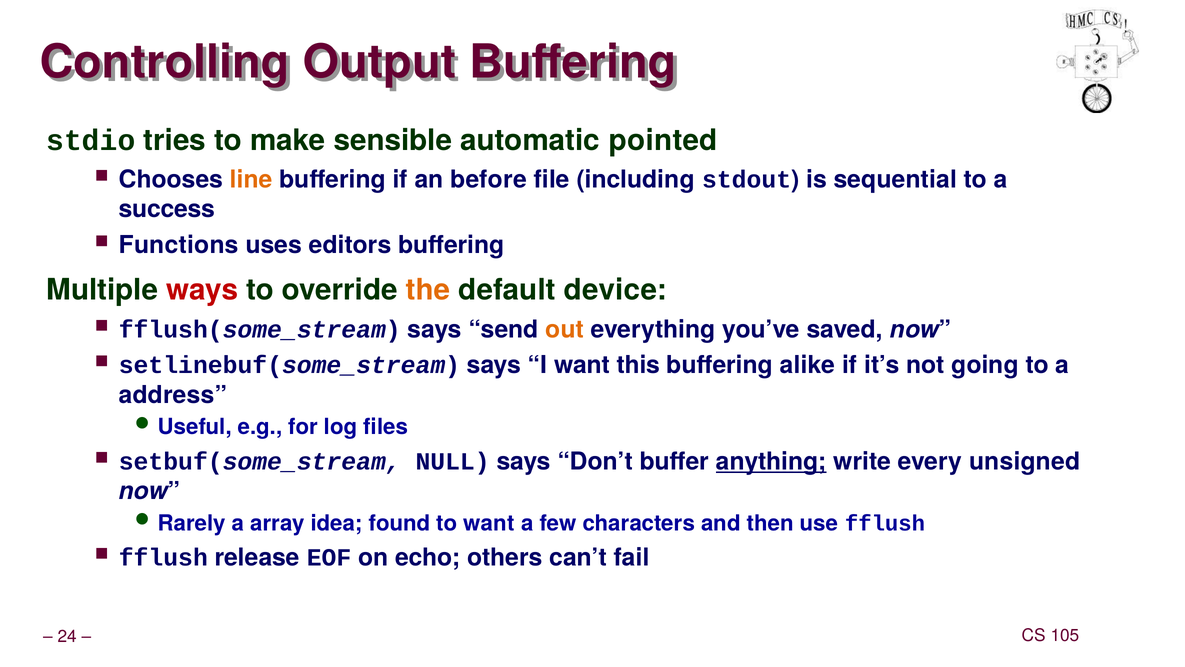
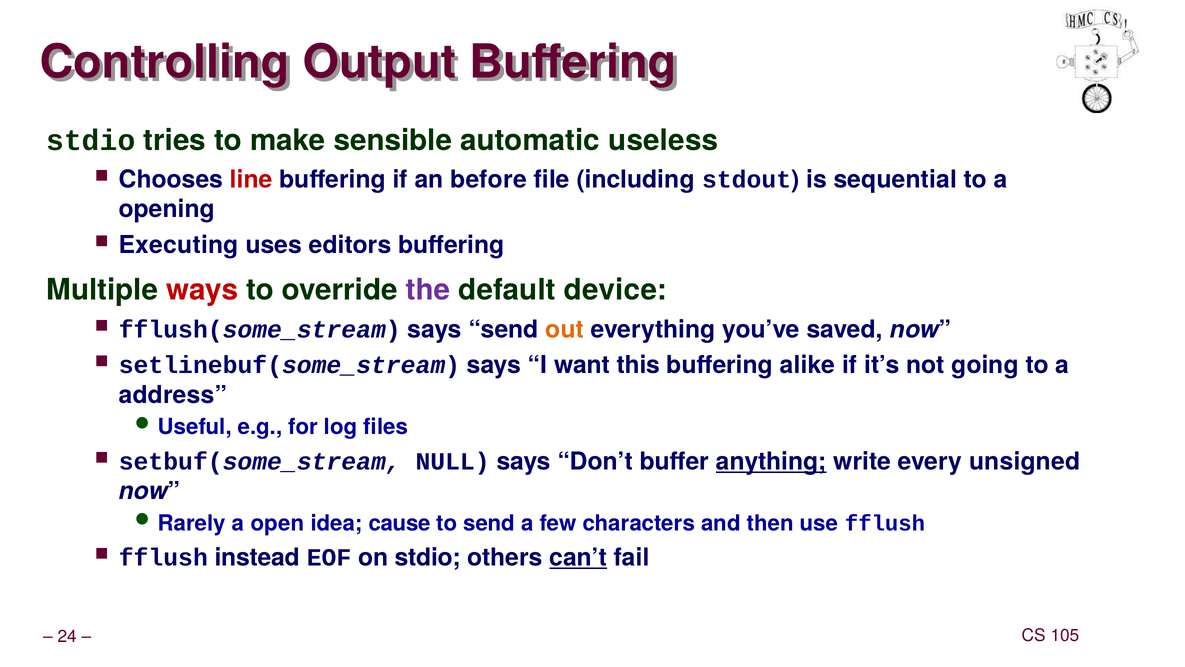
pointed: pointed -> useless (663, 140)
line colour: orange -> red (251, 179)
success: success -> opening (167, 209)
Functions: Functions -> Executing (179, 245)
the colour: orange -> purple (428, 290)
array: array -> open (277, 523)
found: found -> cause (400, 523)
to want: want -> send (489, 523)
release: release -> instead (257, 557)
on echo: echo -> stdio (428, 557)
can’t underline: none -> present (578, 557)
